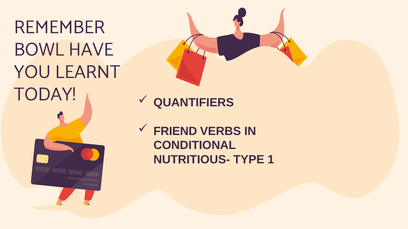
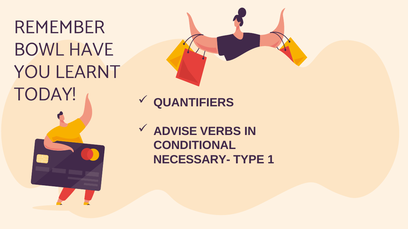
FRIEND: FRIEND -> ADVISE (175, 131)
NUTRITIOUS-: NUTRITIOUS- -> NECESSARY- (192, 160)
